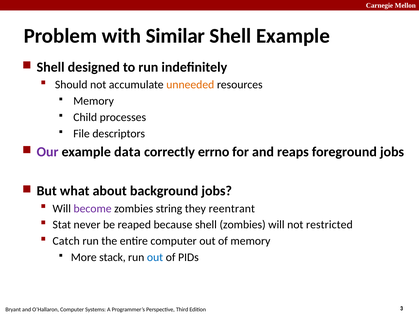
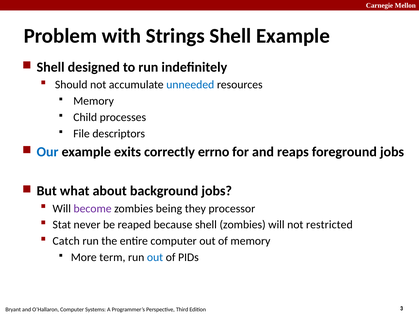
Similar: Similar -> Strings (175, 36)
unneeded colour: orange -> blue (190, 85)
Our colour: purple -> blue (48, 152)
data: data -> exits (128, 152)
string: string -> being (169, 209)
reentrant: reentrant -> processor (232, 209)
stack: stack -> term (112, 258)
